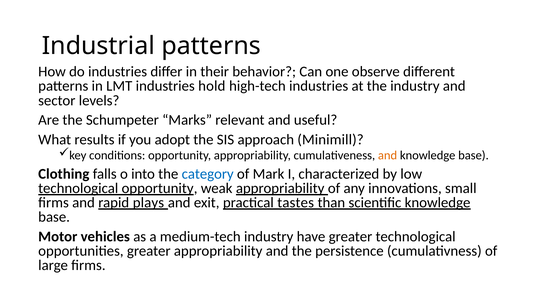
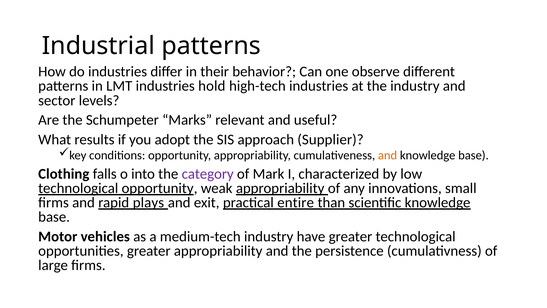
Minimill: Minimill -> Supplier (331, 139)
category colour: blue -> purple (208, 174)
tastes: tastes -> entire (296, 202)
